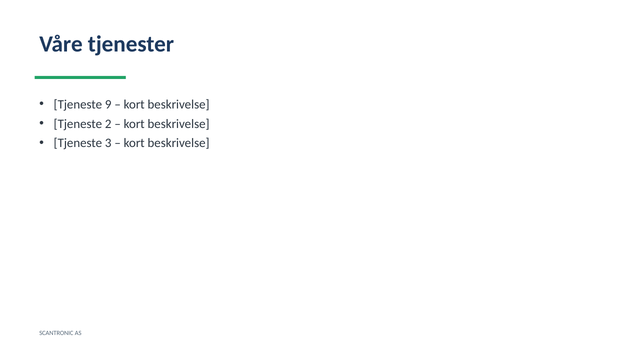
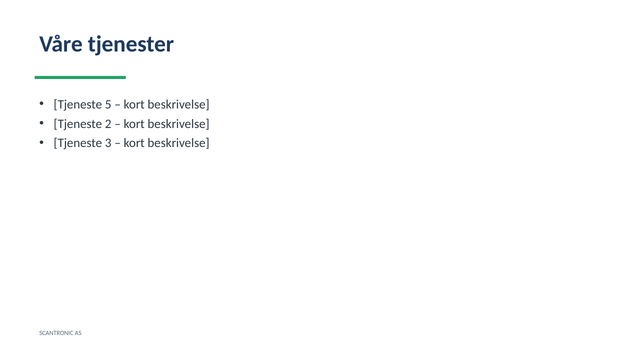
9: 9 -> 5 (108, 105)
